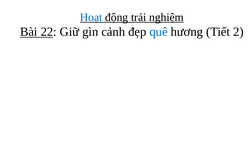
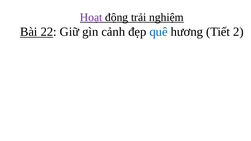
Hoạt colour: blue -> purple (91, 17)
